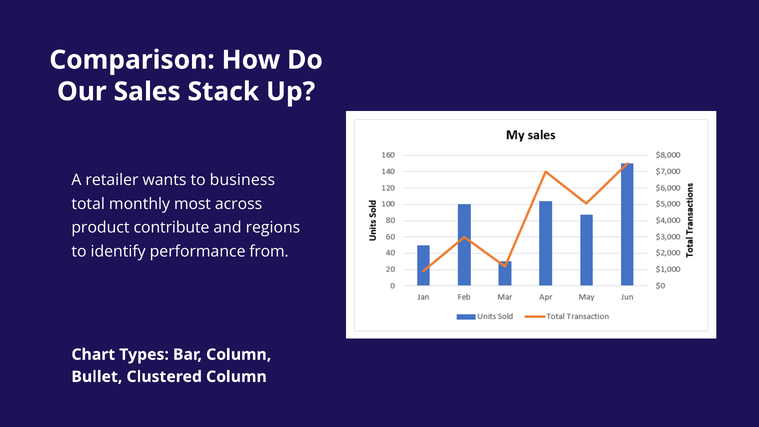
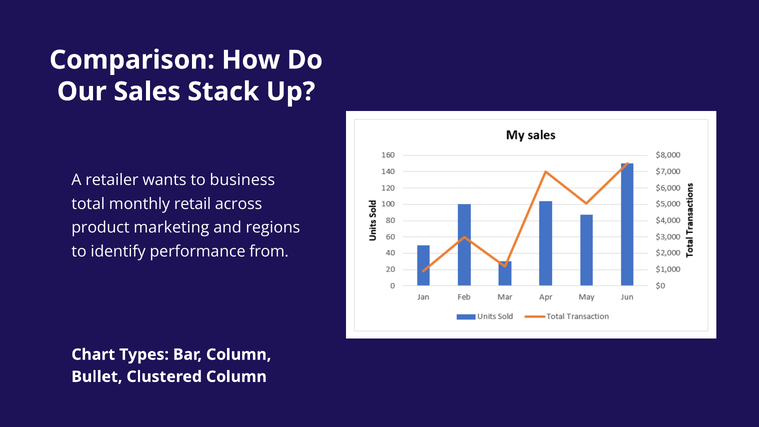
most: most -> retail (193, 204)
contribute: contribute -> marketing (171, 228)
